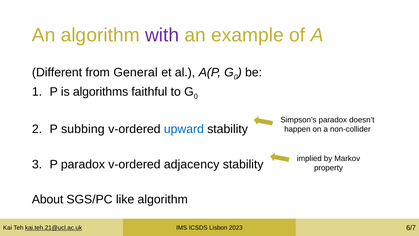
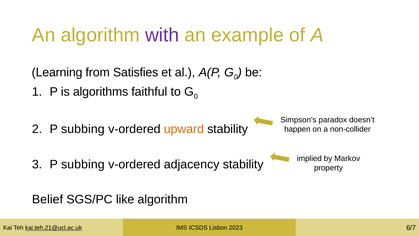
Different: Different -> Learning (57, 72)
General: General -> Satisfies (136, 72)
upward colour: blue -> orange (184, 129)
paradox: paradox -> subbing (83, 164)
About: About -> Belief (47, 199)
